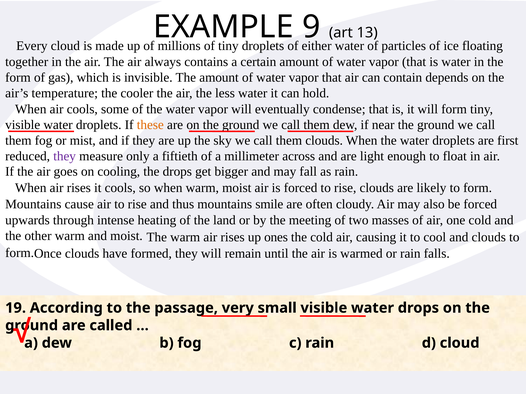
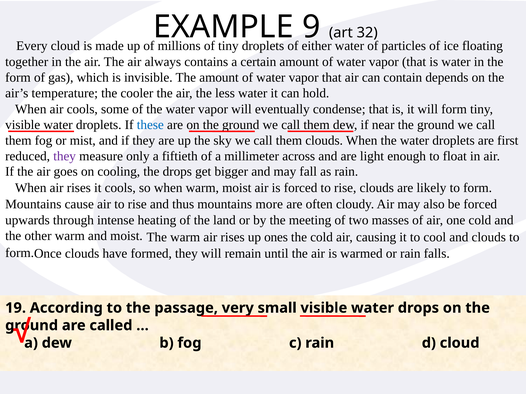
13: 13 -> 32 (367, 33)
these colour: orange -> blue (150, 125)
smile: smile -> more (269, 205)
